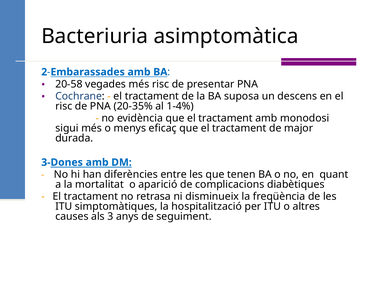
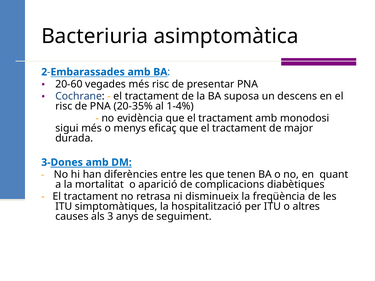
20-58: 20-58 -> 20-60 (69, 84)
